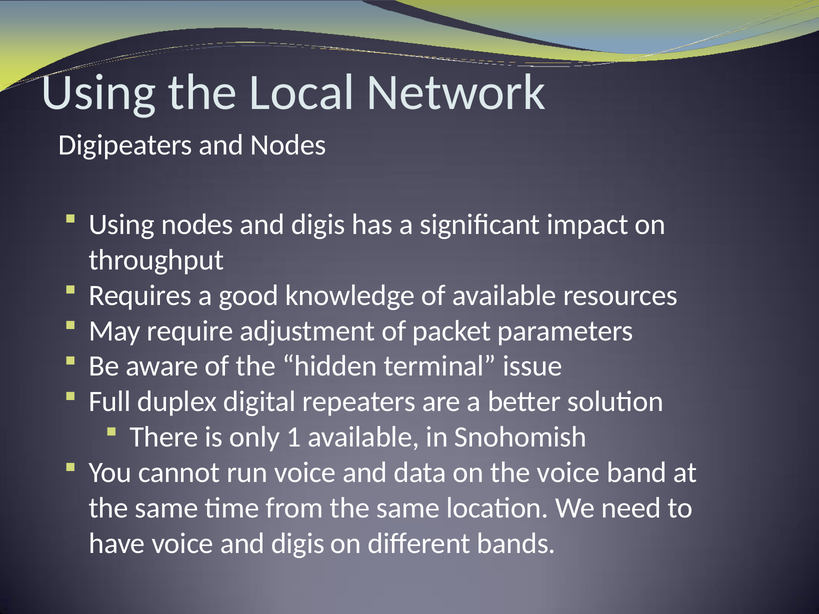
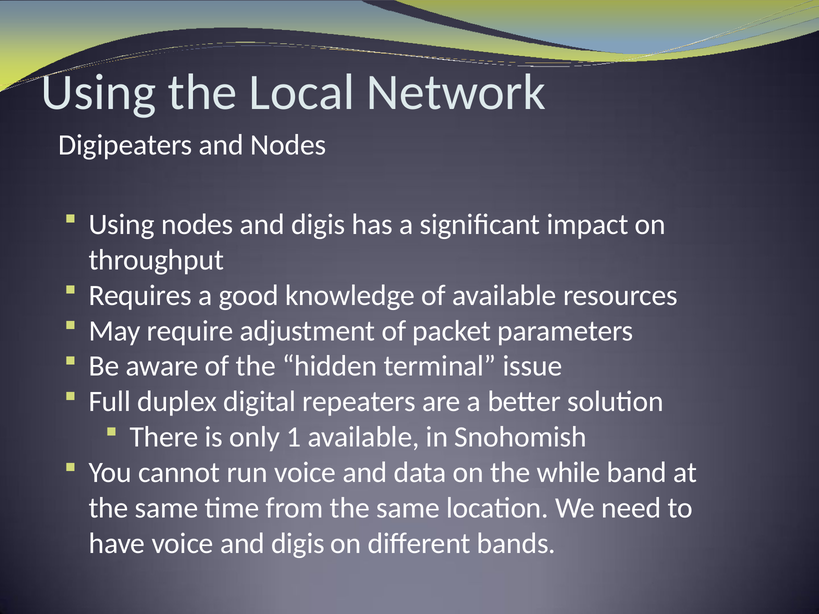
the voice: voice -> while (569, 473)
